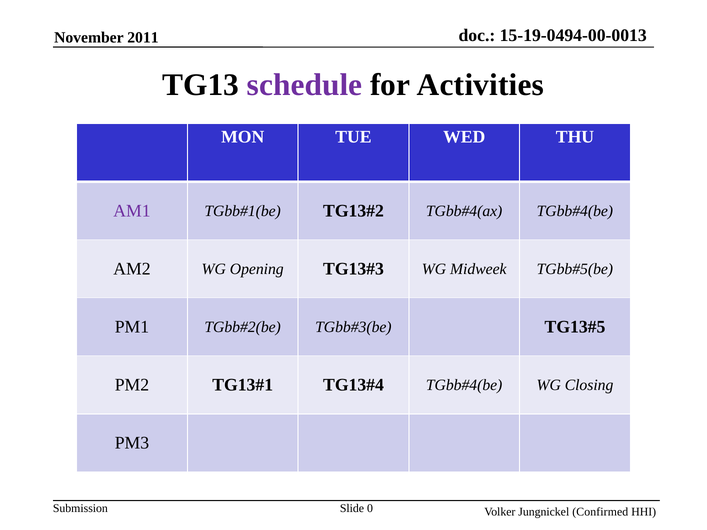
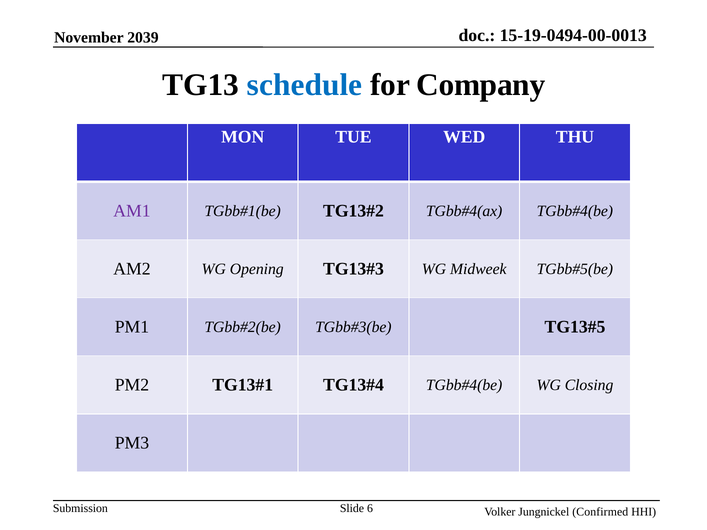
2011: 2011 -> 2039 (143, 38)
schedule colour: purple -> blue (305, 85)
Activities: Activities -> Company (481, 85)
0: 0 -> 6 (370, 509)
